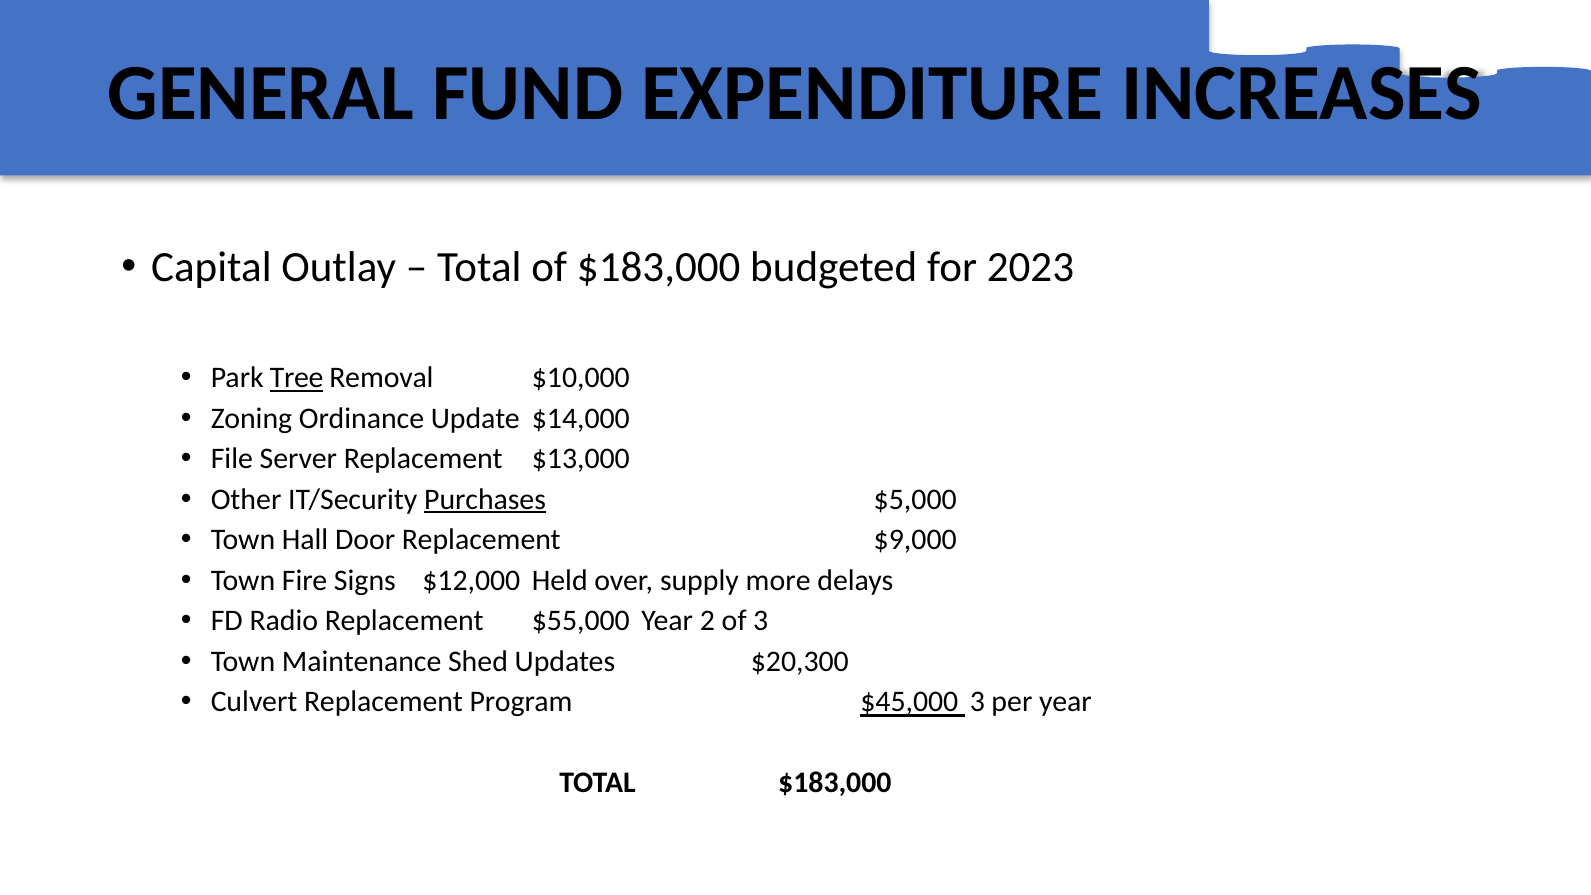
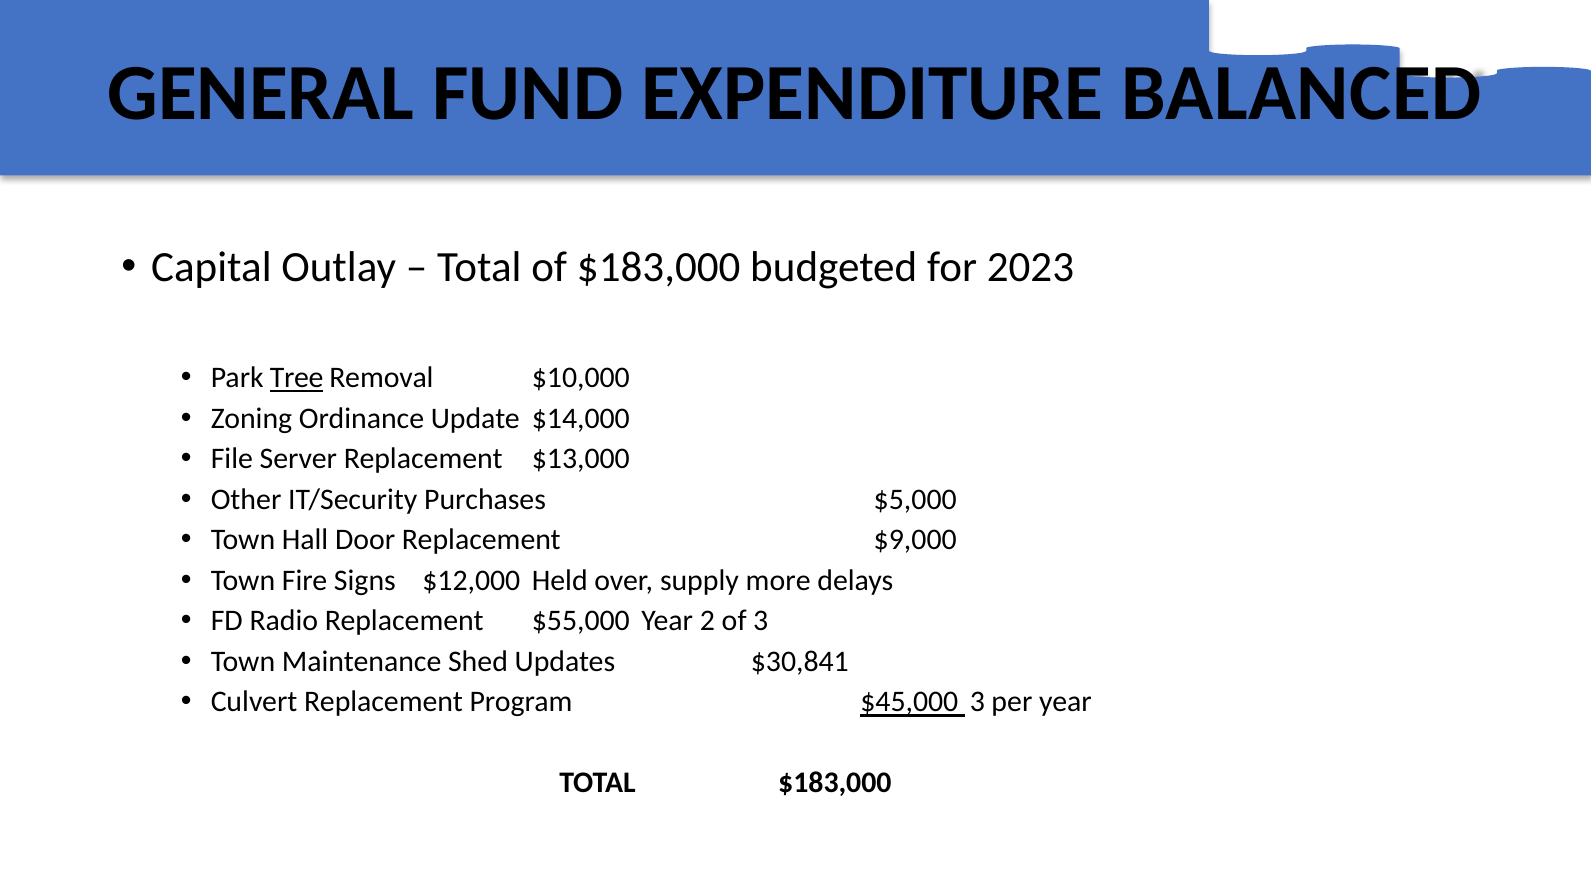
INCREASES: INCREASES -> BALANCED (1301, 93)
Purchases underline: present -> none (485, 499)
$20,300: $20,300 -> $30,841 (800, 661)
